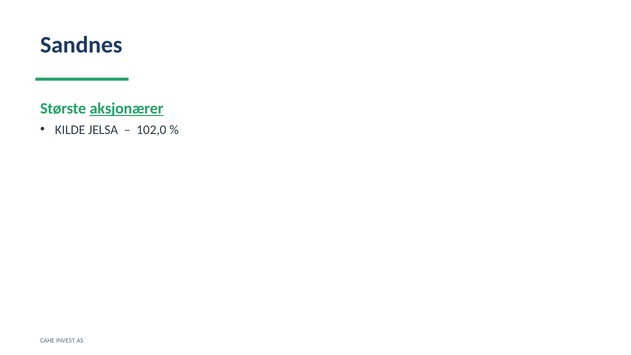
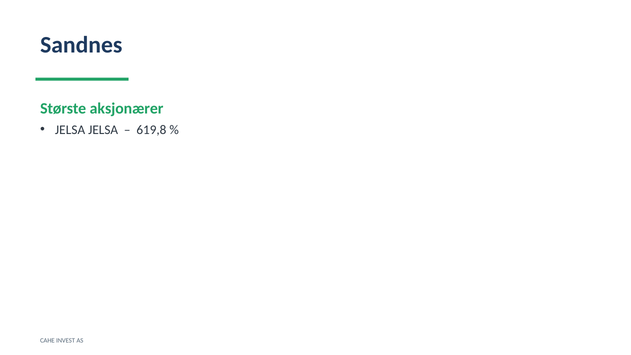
aksjonærer underline: present -> none (127, 109)
KILDE: KILDE -> JELSA (70, 130)
102,0: 102,0 -> 619,8 (151, 130)
